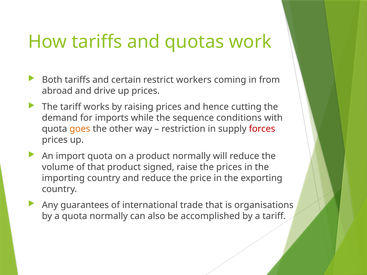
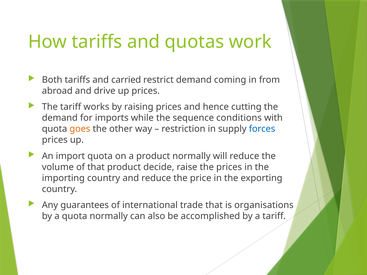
certain: certain -> carried (126, 80)
restrict workers: workers -> demand (194, 80)
forces colour: red -> blue (262, 129)
signed: signed -> decide (159, 167)
